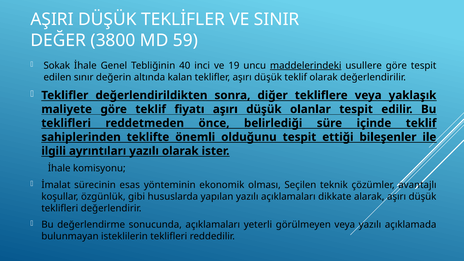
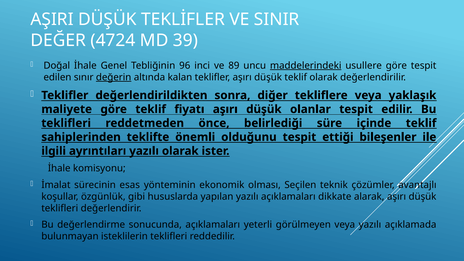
3800: 3800 -> 4724 (113, 40)
59: 59 -> 39 (186, 40)
Sokak: Sokak -> Doğal (57, 66)
40: 40 -> 96 (185, 66)
19: 19 -> 89 (234, 66)
değerin underline: none -> present (114, 77)
